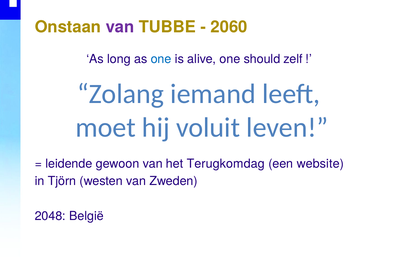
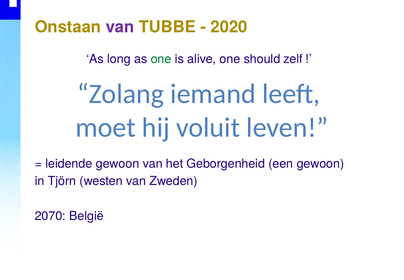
2060: 2060 -> 2020 (229, 27)
one colour: blue -> green (161, 59)
Terugkomdag: Terugkomdag -> Geborgenheid (226, 164)
een website: website -> gewoon (320, 164)
2048: 2048 -> 2070 (50, 216)
